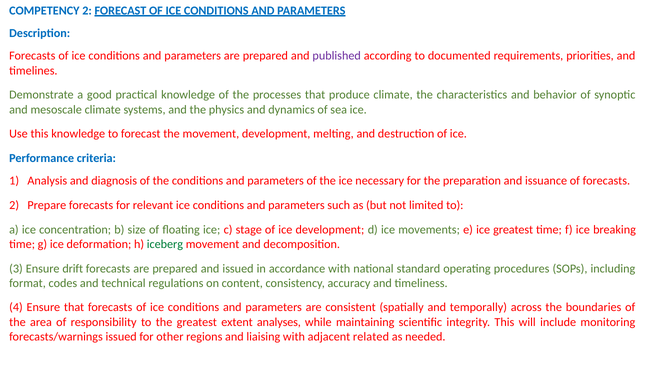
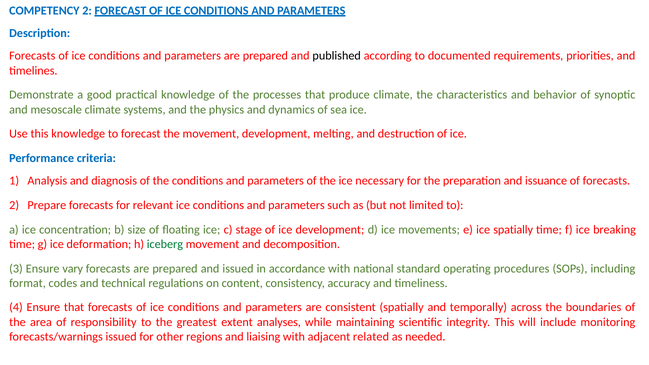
published colour: purple -> black (337, 56)
ice greatest: greatest -> spatially (513, 230)
drift: drift -> vary (73, 269)
